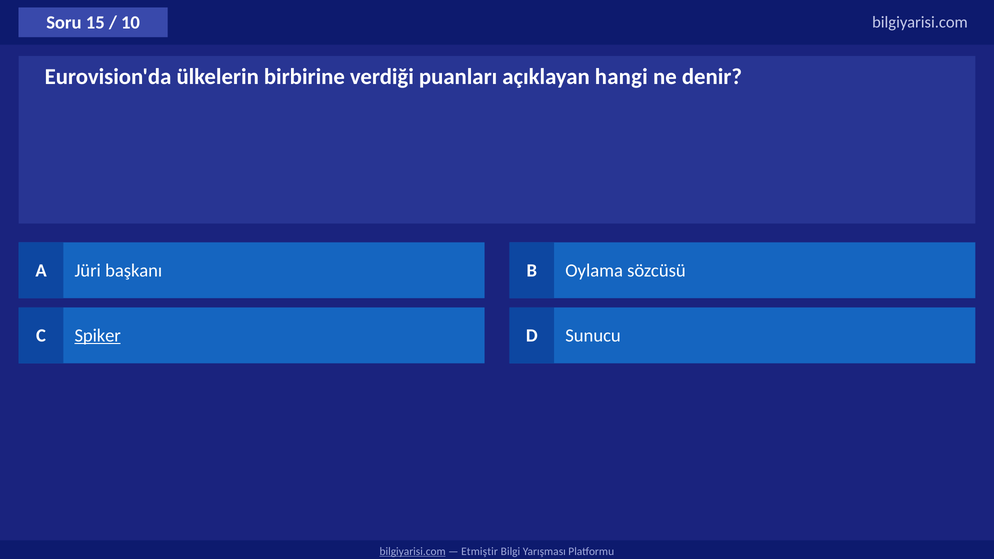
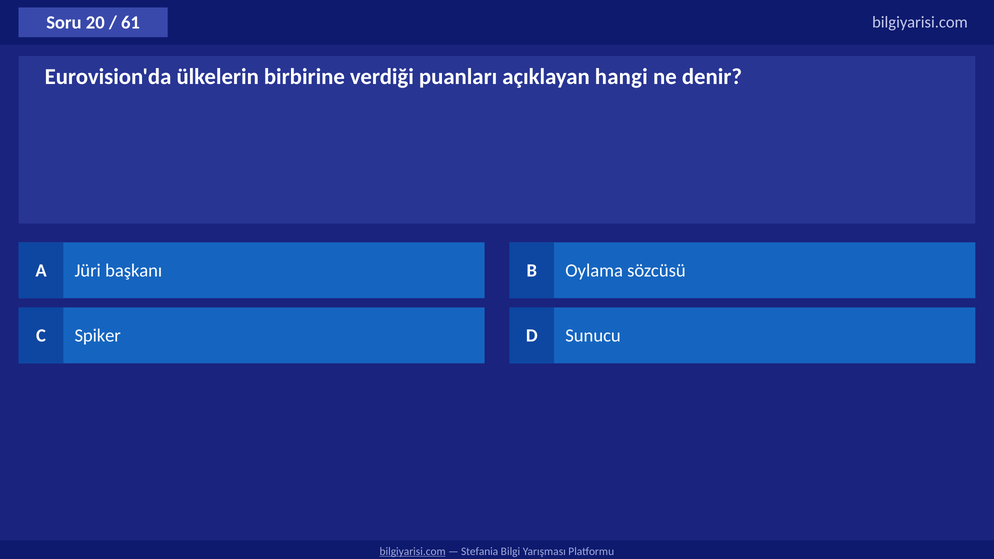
15: 15 -> 20 (95, 23)
10: 10 -> 61 (130, 23)
Spiker underline: present -> none (98, 336)
Etmiştir: Etmiştir -> Stefania (480, 551)
